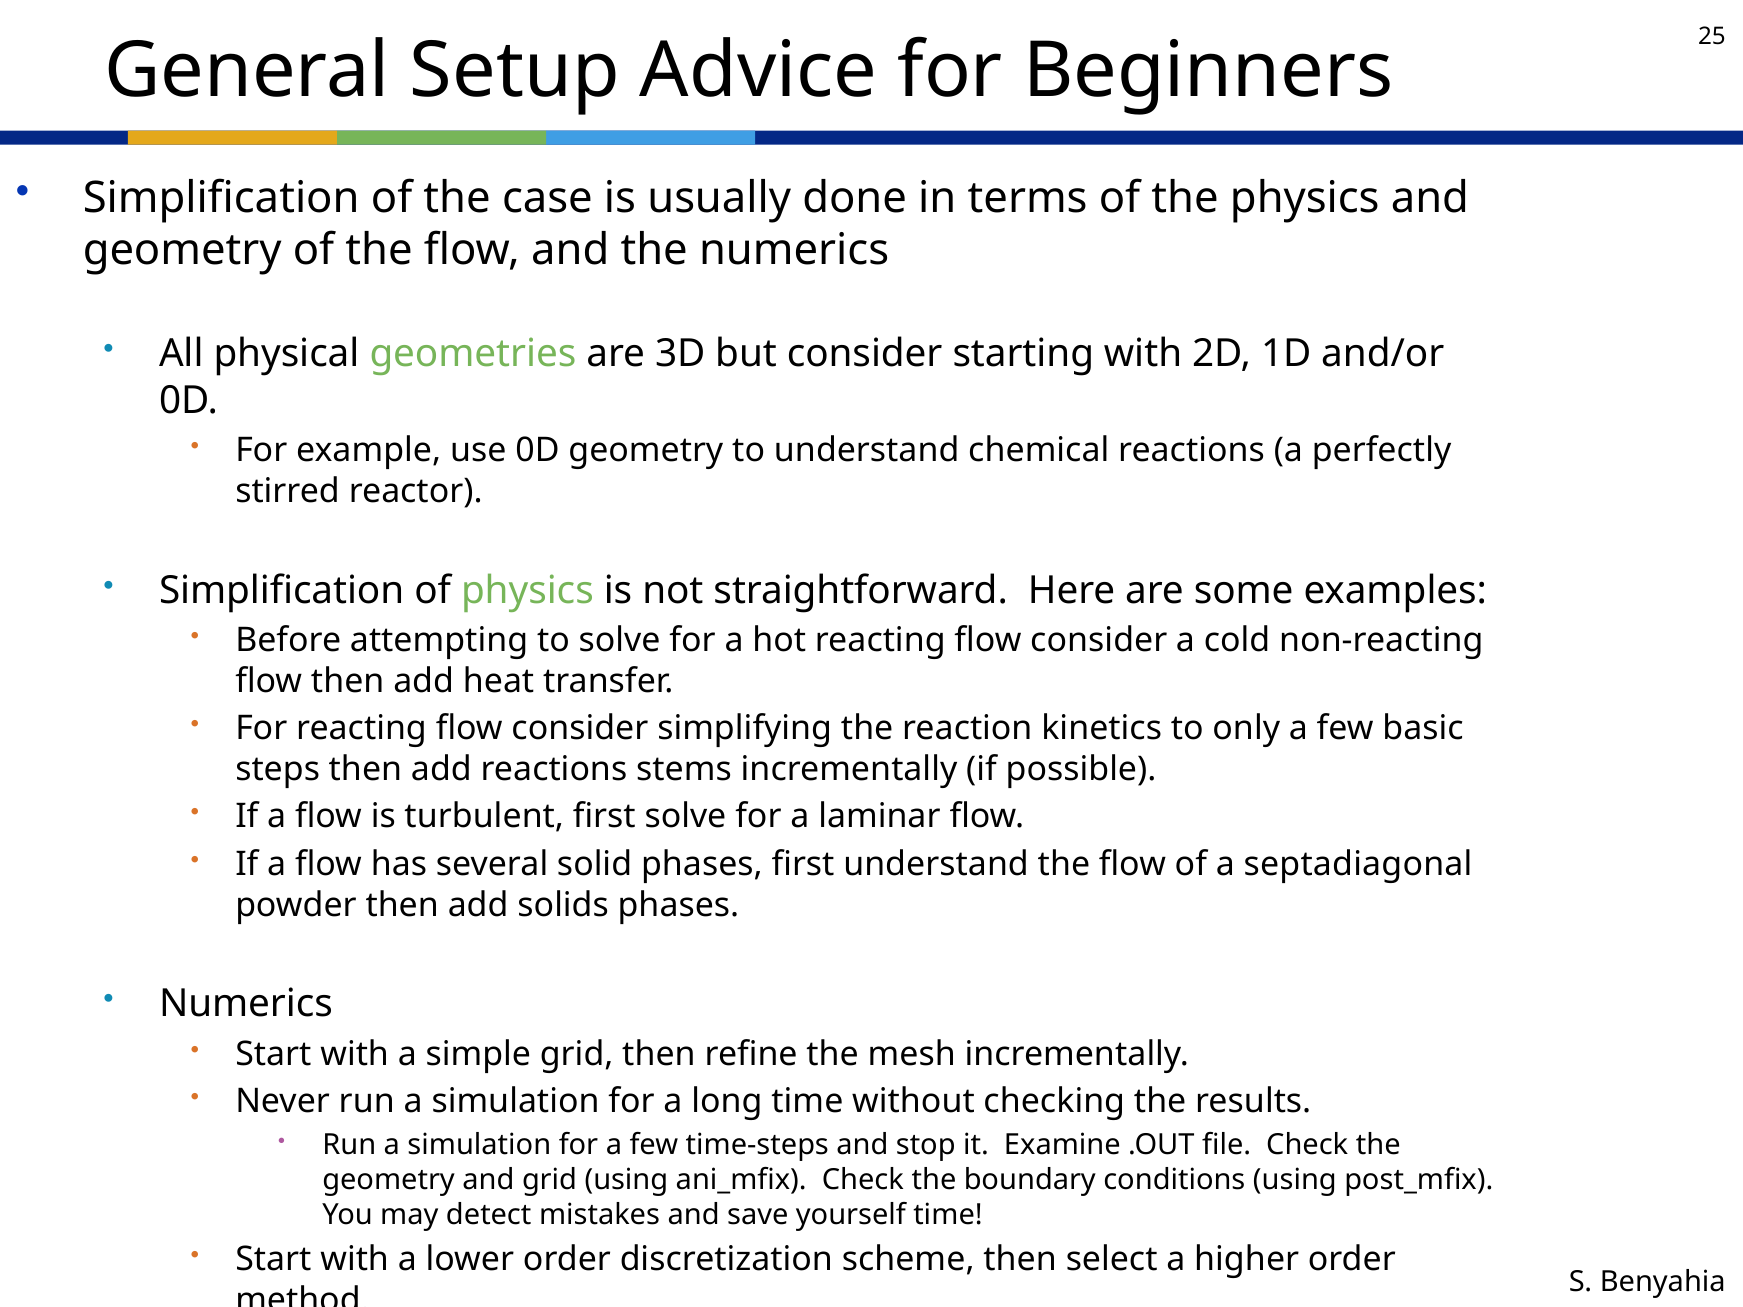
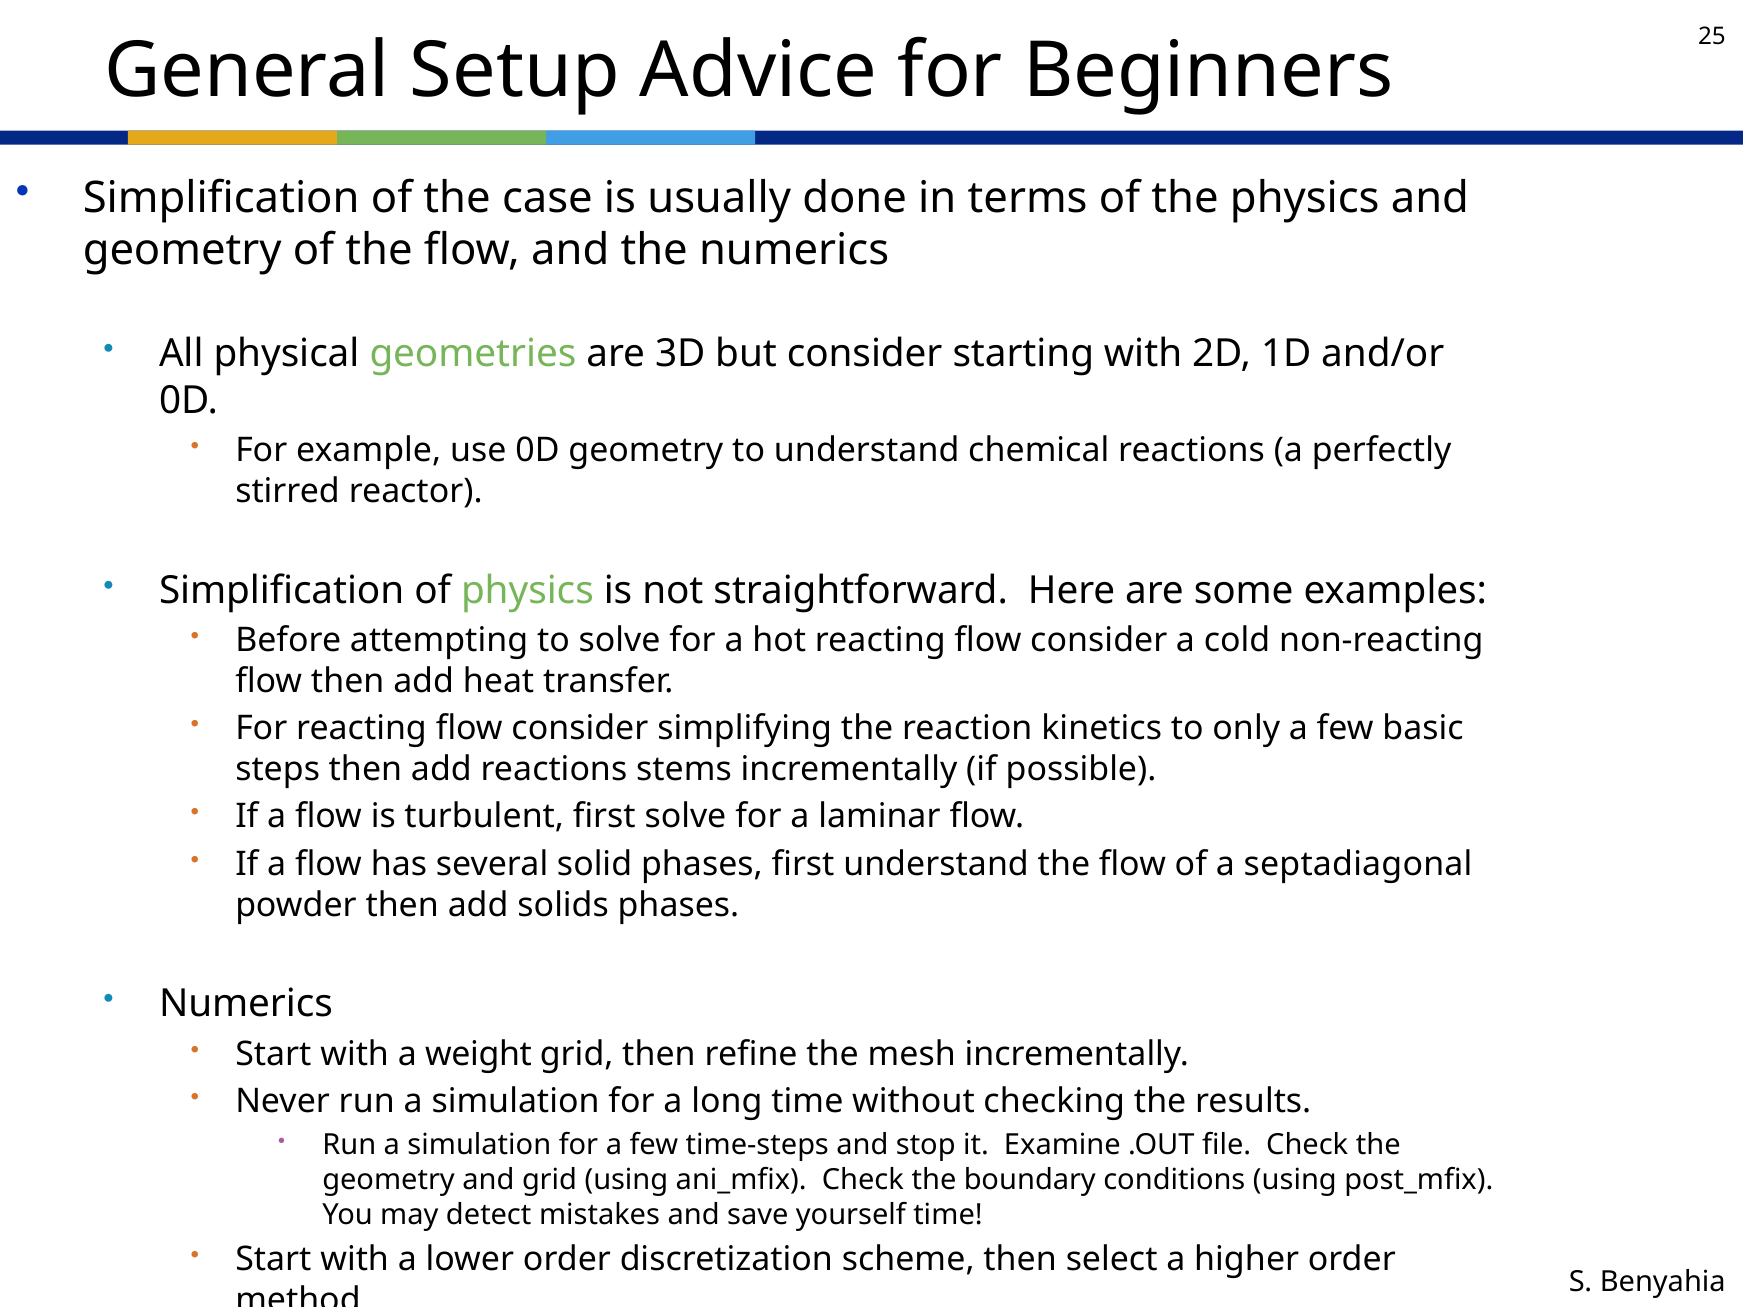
simple: simple -> weight (479, 1054)
